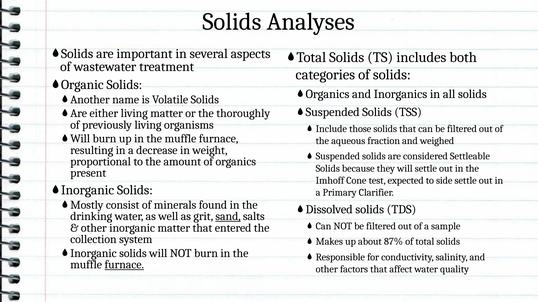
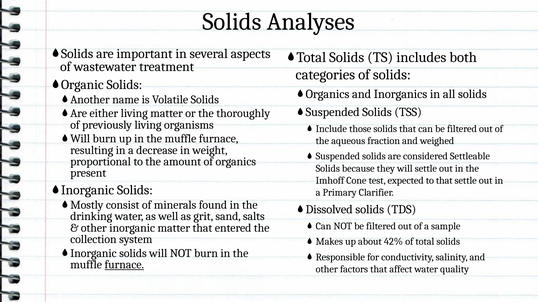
to side: side -> that (444, 181)
sand underline: present -> none (228, 217)
87%: 87% -> 42% (393, 242)
